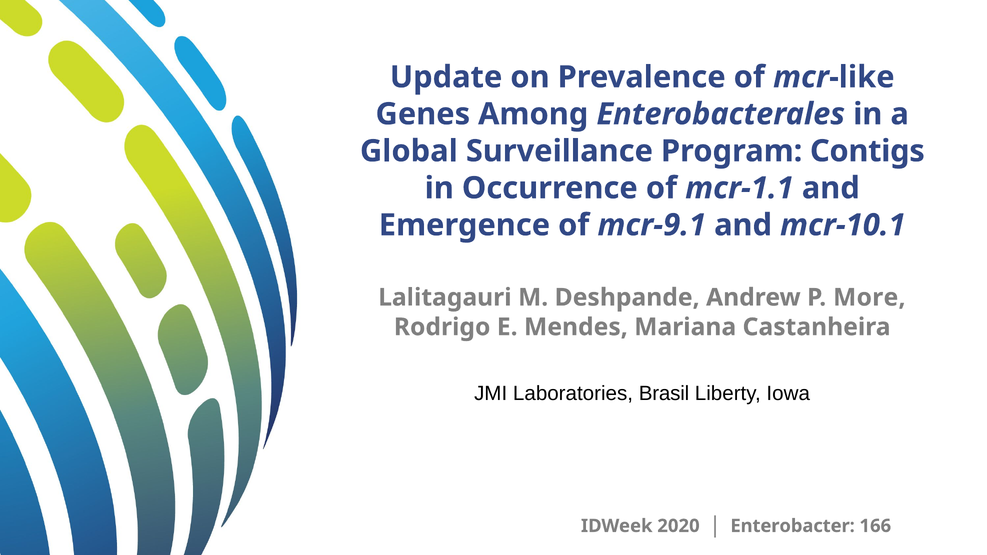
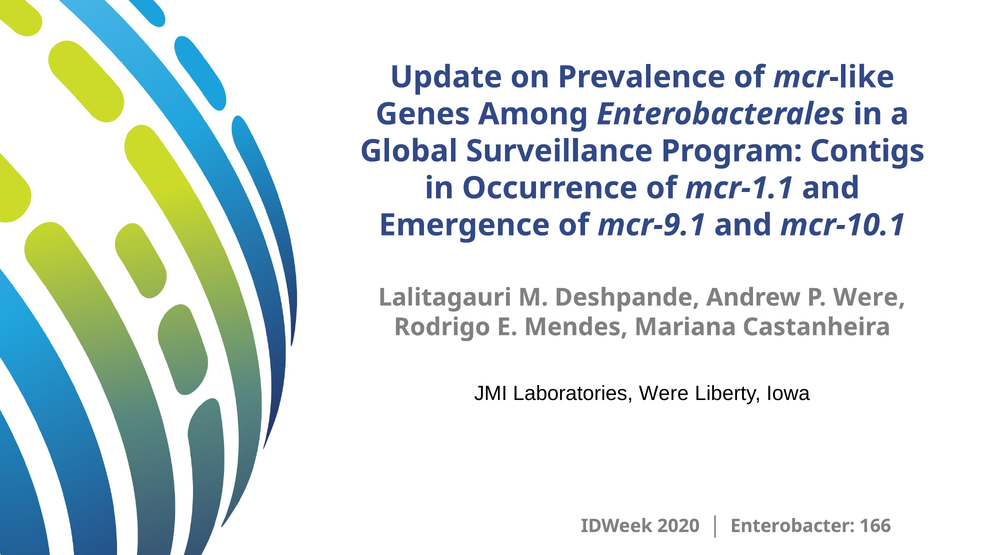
P More: More -> Were (869, 298)
Laboratories Brasil: Brasil -> Were (664, 394)
